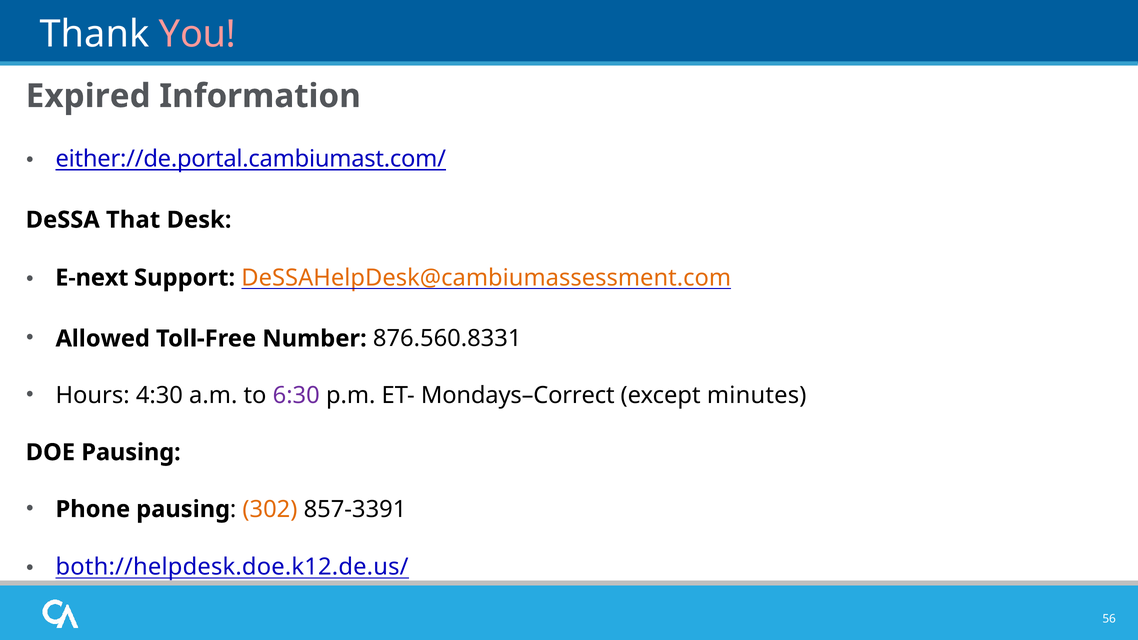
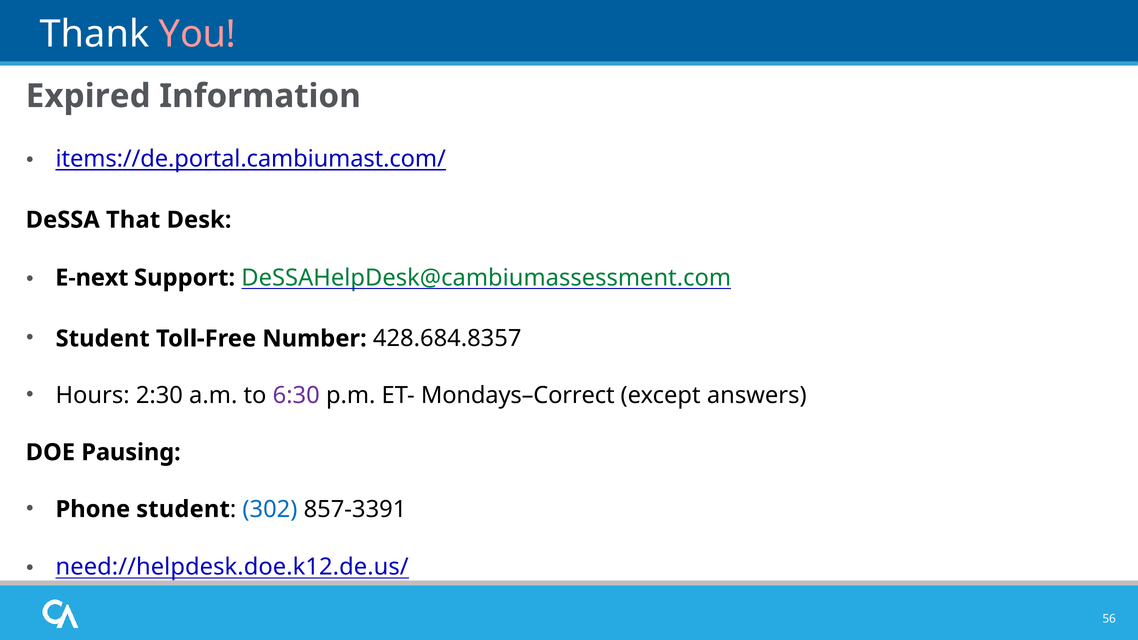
either://de.portal.cambiumast.com/: either://de.portal.cambiumast.com/ -> items://de.portal.cambiumast.com/ (251, 159)
DeSSAHelpDesk@cambiumassessment.com colour: orange -> green (486, 278)
Allowed: Allowed -> Student (103, 339)
876.560.8331: 876.560.8331 -> 428.684.8357 (447, 339)
4:30: 4:30 -> 2:30 (159, 396)
minutes: minutes -> answers (757, 396)
Phone pausing: pausing -> student (183, 509)
302 colour: orange -> blue (270, 509)
both://helpdesk.doe.k12.de.us/: both://helpdesk.doe.k12.de.us/ -> need://helpdesk.doe.k12.de.us/ (232, 567)
